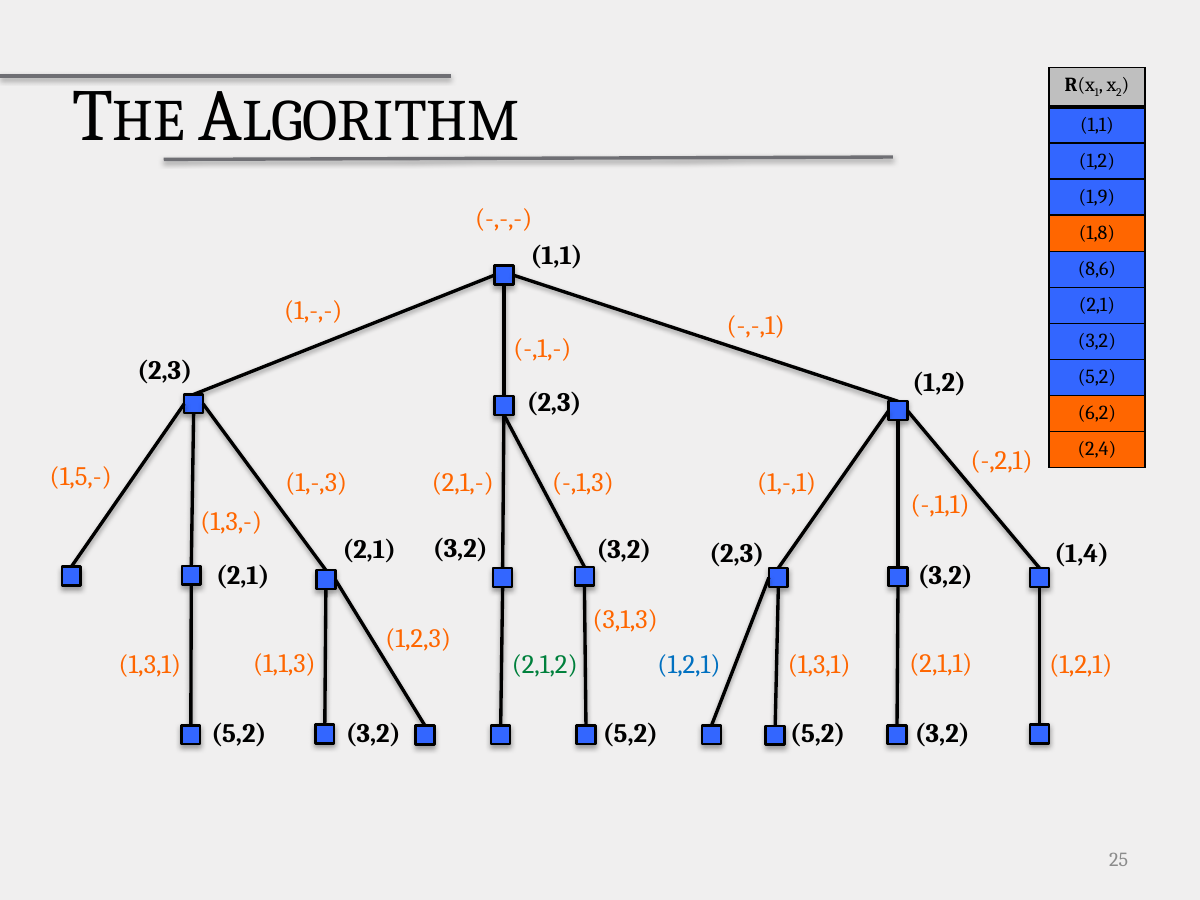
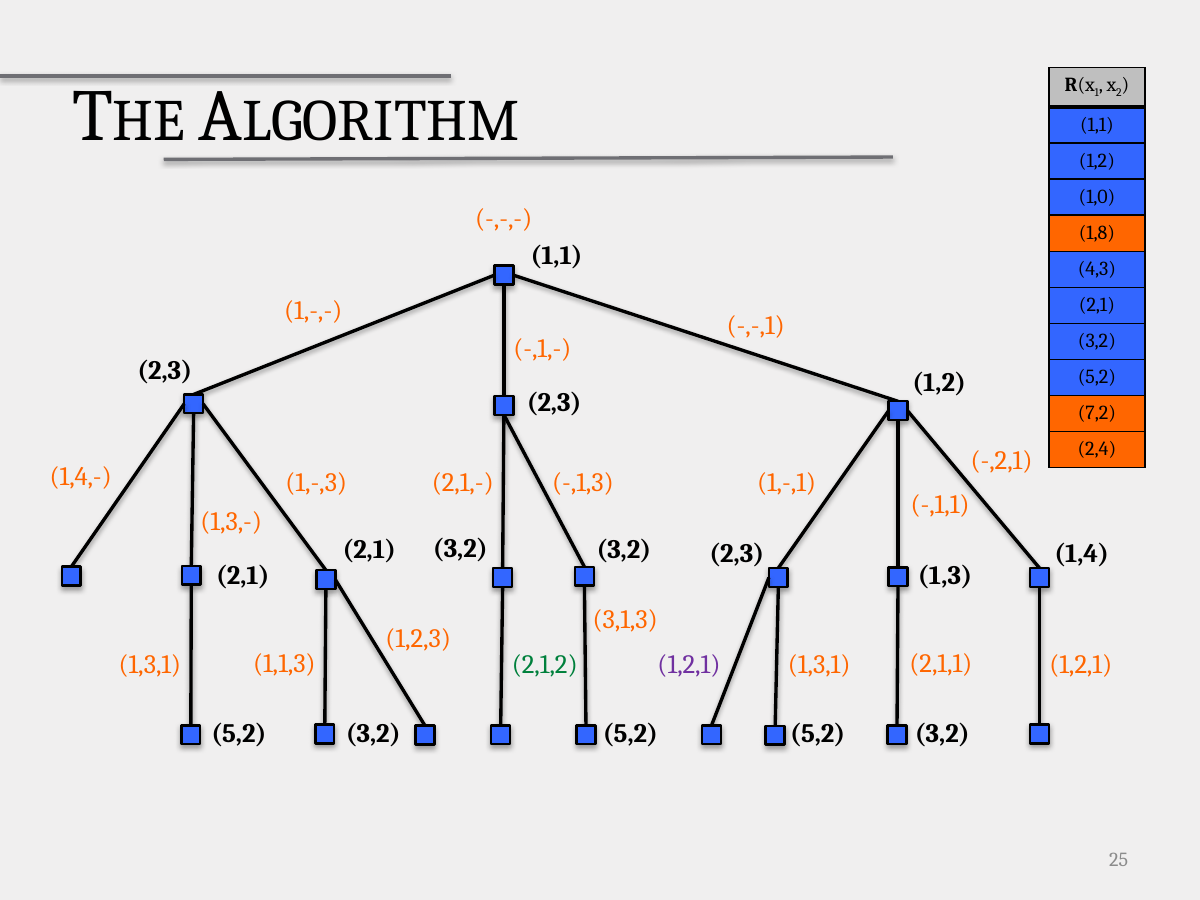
1,9: 1,9 -> 1,0 (1097, 197)
8,6: 8,6 -> 4,3 (1097, 269)
6,2: 6,2 -> 7,2 (1097, 413)
1,5,-: 1,5,- -> 1,4,- (81, 477)
3,2: 3,2 -> 1,3 (945, 576)
1,2,1 colour: blue -> purple (689, 665)
